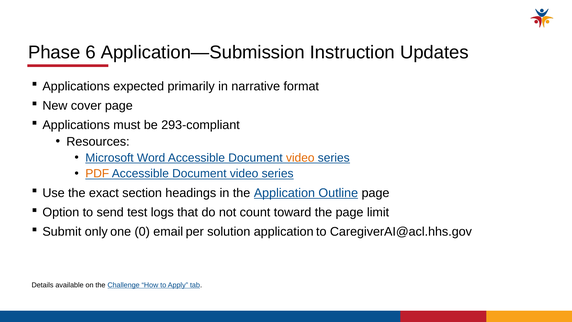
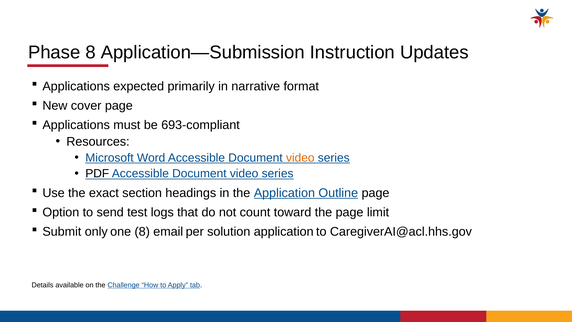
Phase 6: 6 -> 8 (91, 52)
293-compliant: 293-compliant -> 693-compliant (201, 125)
PDF colour: orange -> black (97, 174)
one 0: 0 -> 8 (142, 232)
